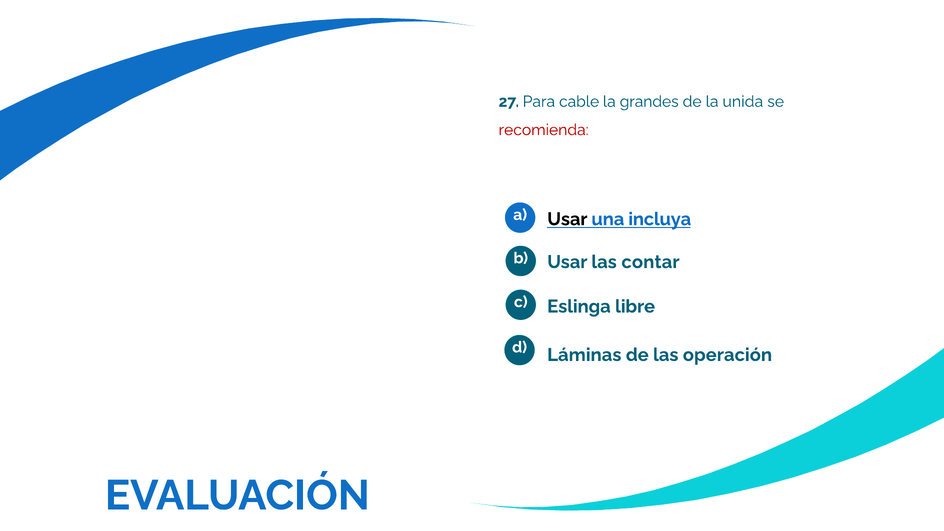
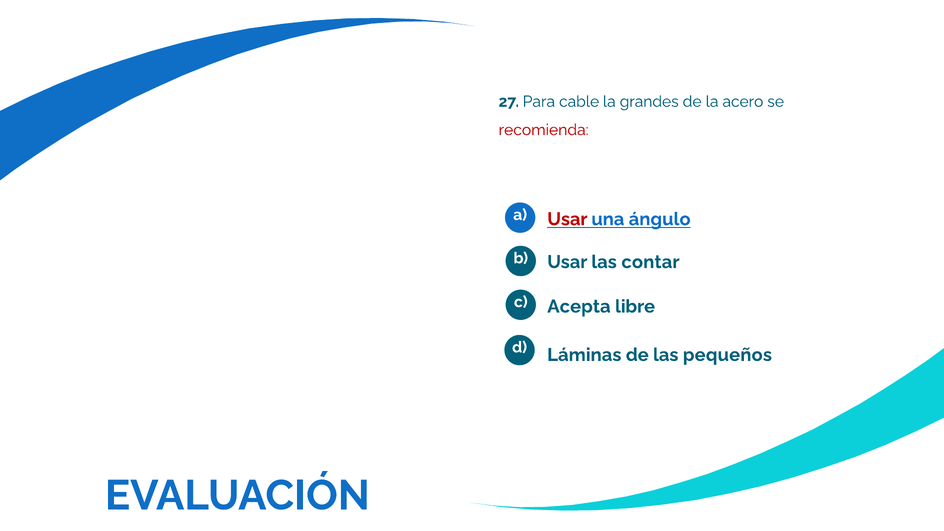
unida: unida -> acero (743, 102)
Usar colour: black -> red (567, 219)
incluya: incluya -> ángulo (660, 219)
Eslinga: Eslinga -> Acepta (579, 307)
operación: operación -> pequeños (727, 355)
